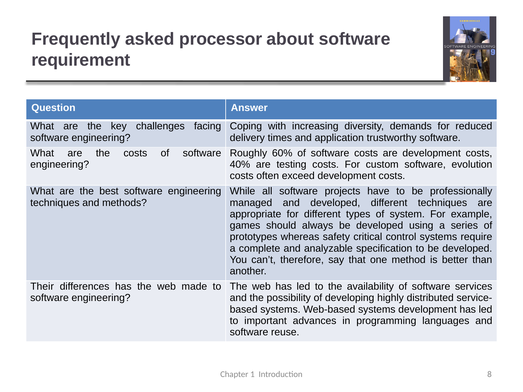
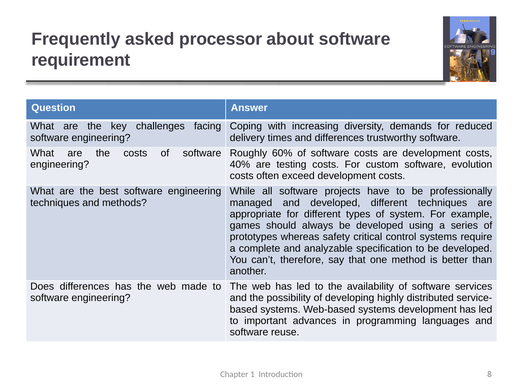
and application: application -> differences (339, 138)
Their: Their -> Does (42, 287)
